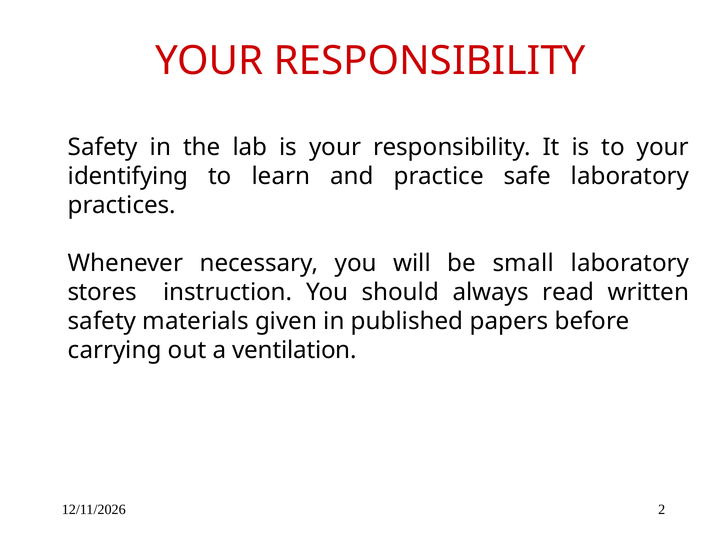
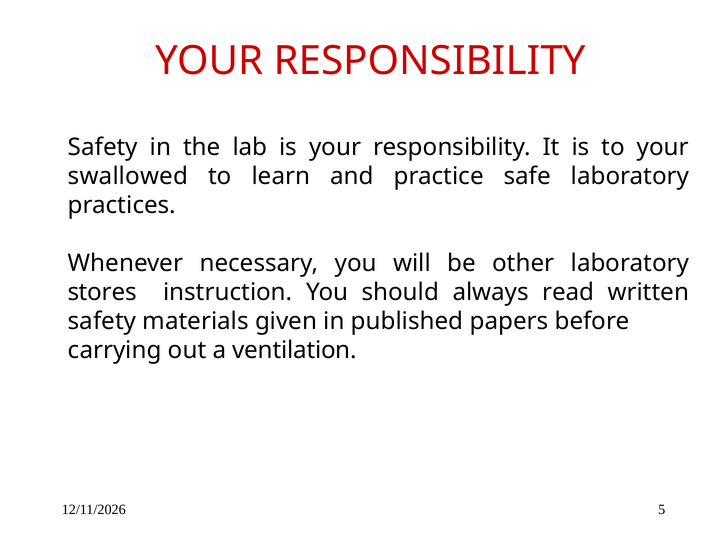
identifying: identifying -> swallowed (128, 176)
small: small -> other (523, 263)
2: 2 -> 5 (662, 510)
